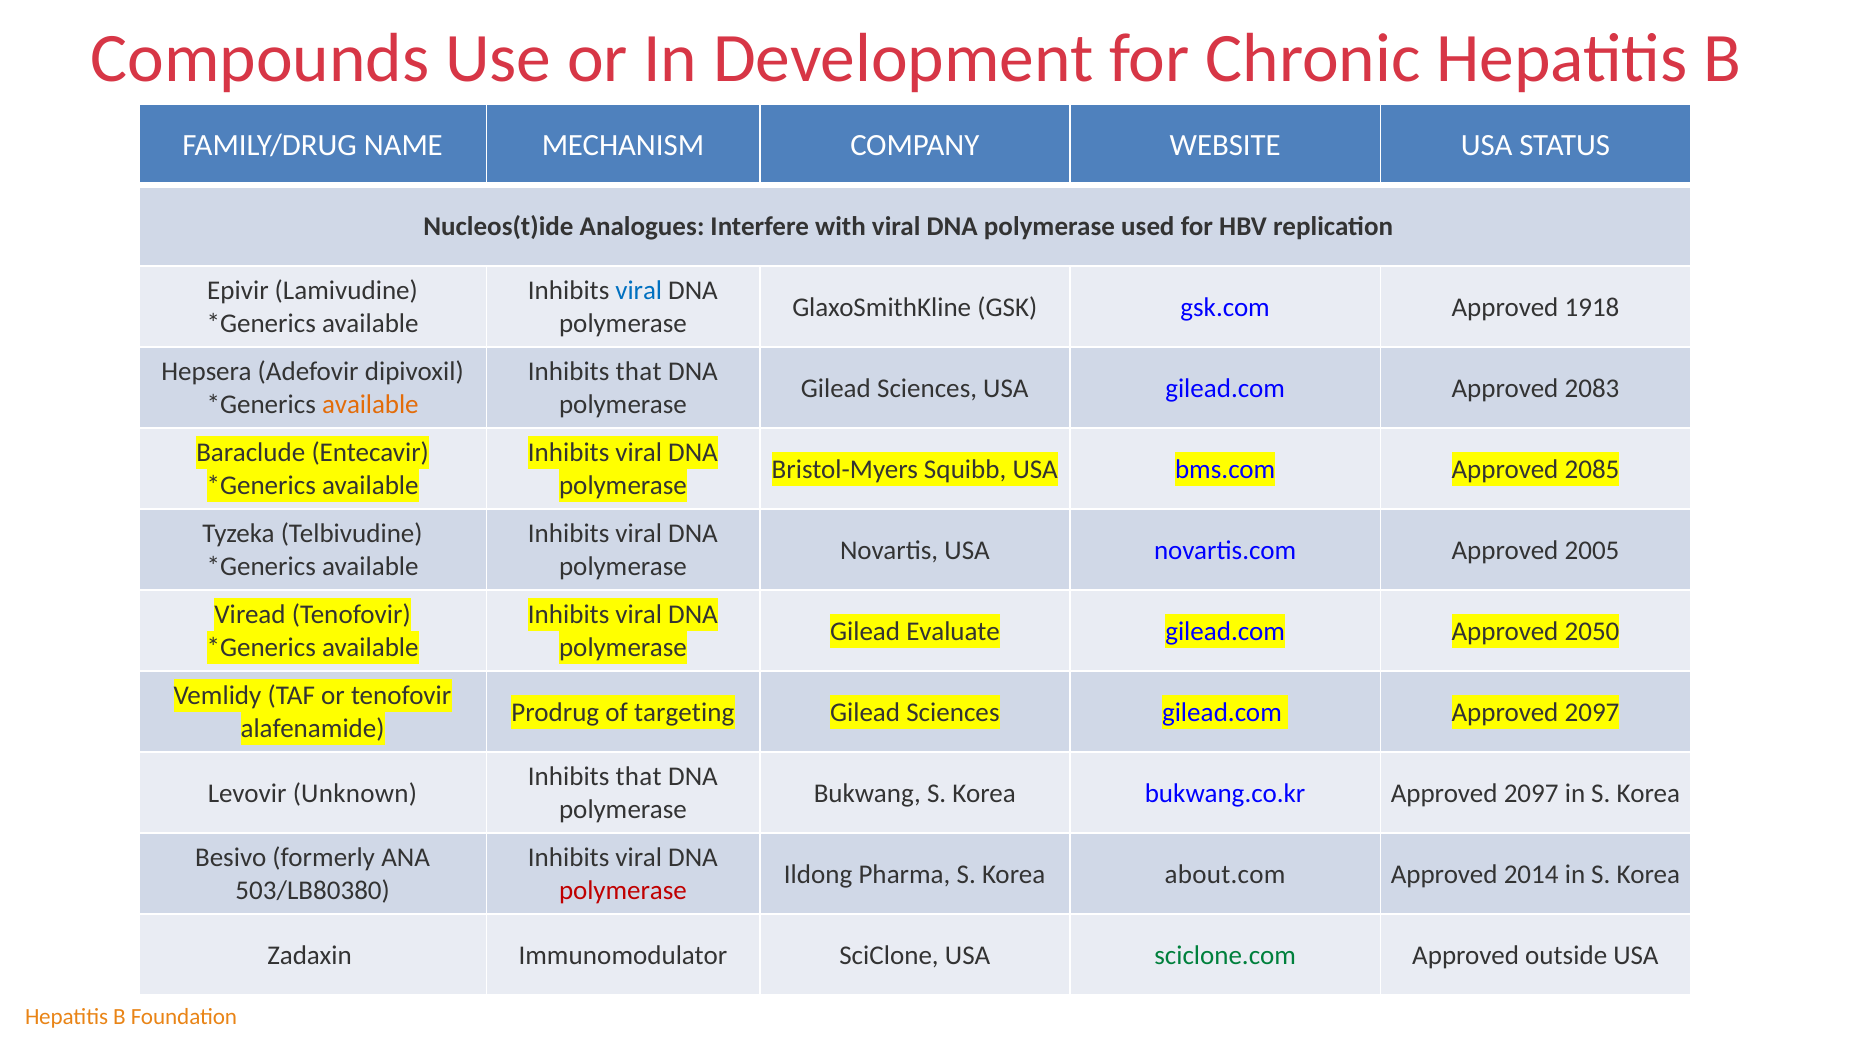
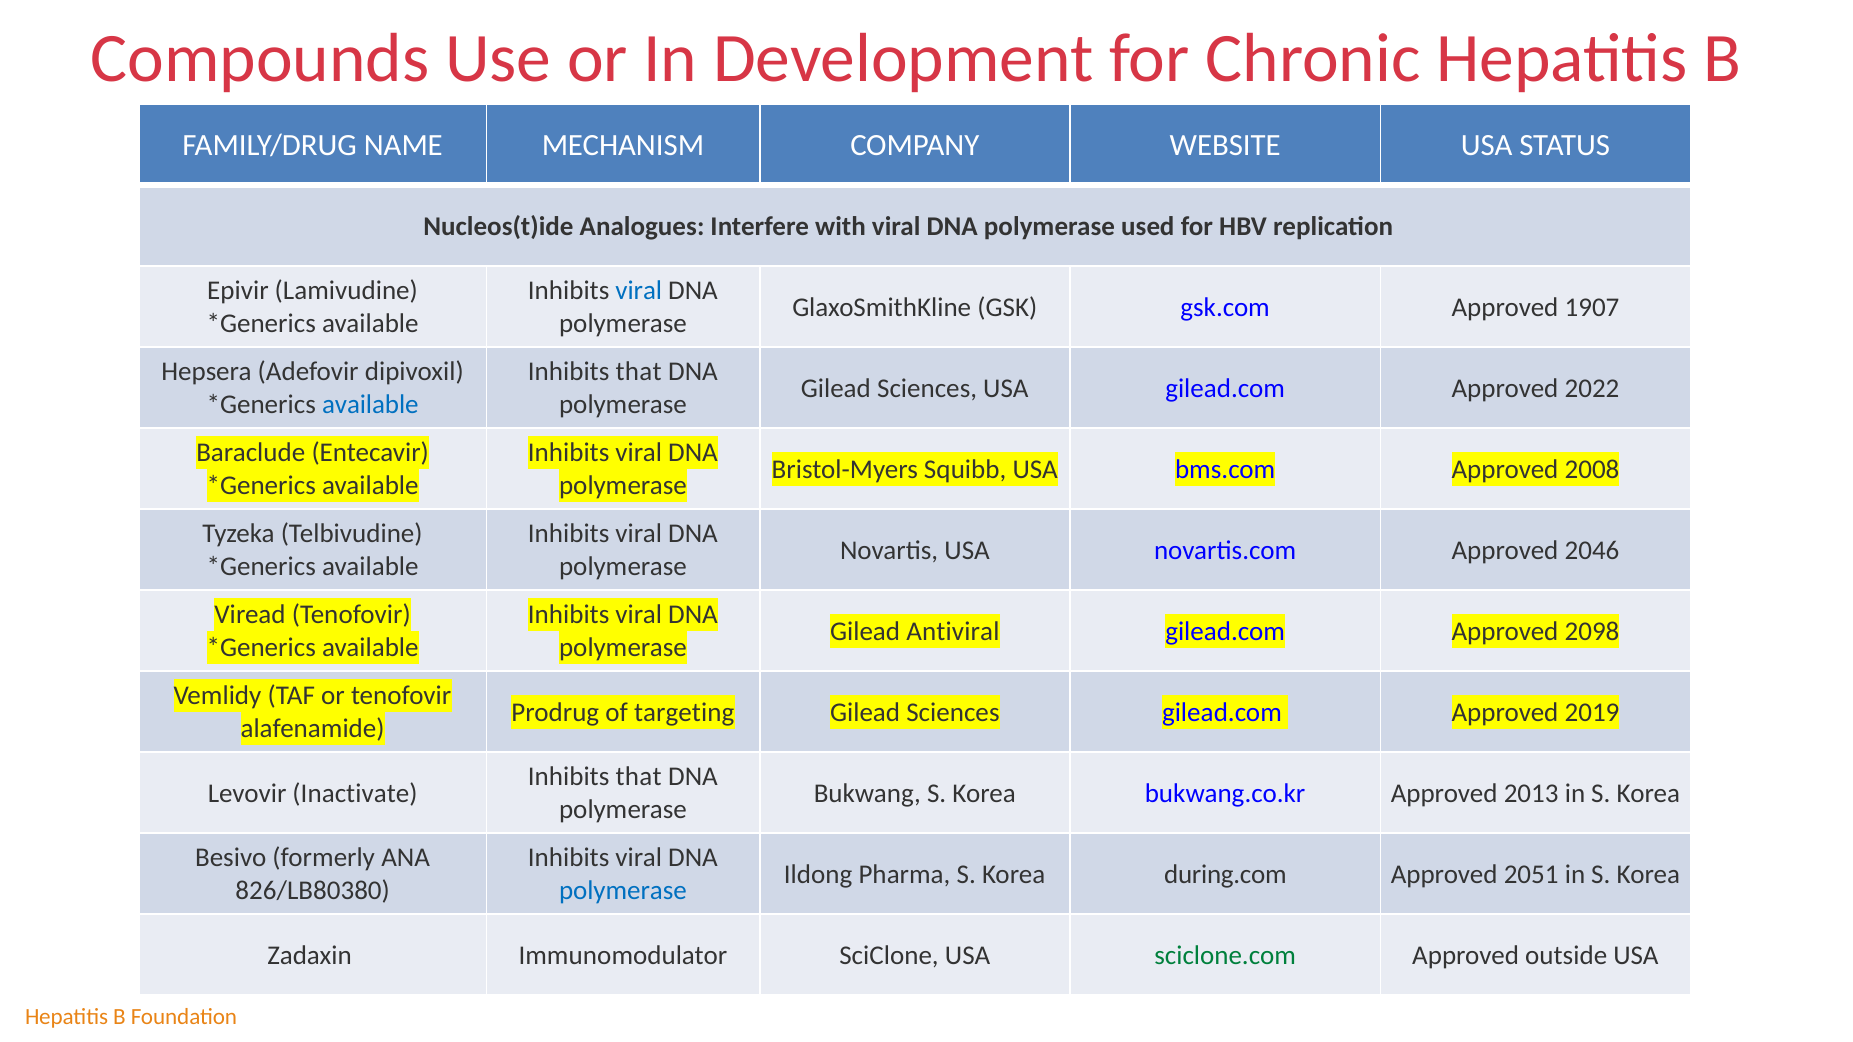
1918: 1918 -> 1907 (1592, 307)
2083: 2083 -> 2022 (1592, 388)
available colour: orange -> blue (370, 405)
2085: 2085 -> 2008 (1592, 469)
2005: 2005 -> 2046 (1592, 550)
Evaluate: Evaluate -> Antiviral (953, 631)
2050: 2050 -> 2098 (1592, 631)
gilead.com Approved 2097: 2097 -> 2019 (1592, 712)
Unknown: Unknown -> Inactivate (355, 793)
bukwang.co.kr Approved 2097: 2097 -> 2013 (1531, 793)
about.com: about.com -> during.com (1225, 874)
2014: 2014 -> 2051 (1531, 874)
503/LB80380: 503/LB80380 -> 826/LB80380 (313, 891)
polymerase colour: red -> blue (623, 891)
